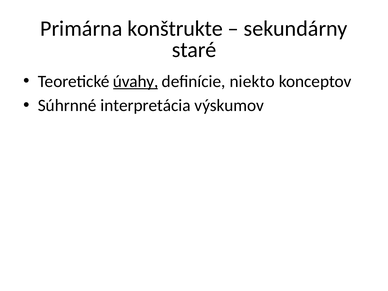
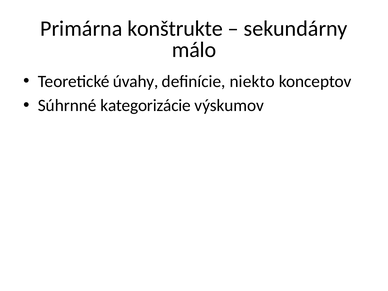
staré: staré -> málo (194, 50)
úvahy underline: present -> none (136, 81)
interpretácia: interpretácia -> kategorizácie (146, 106)
